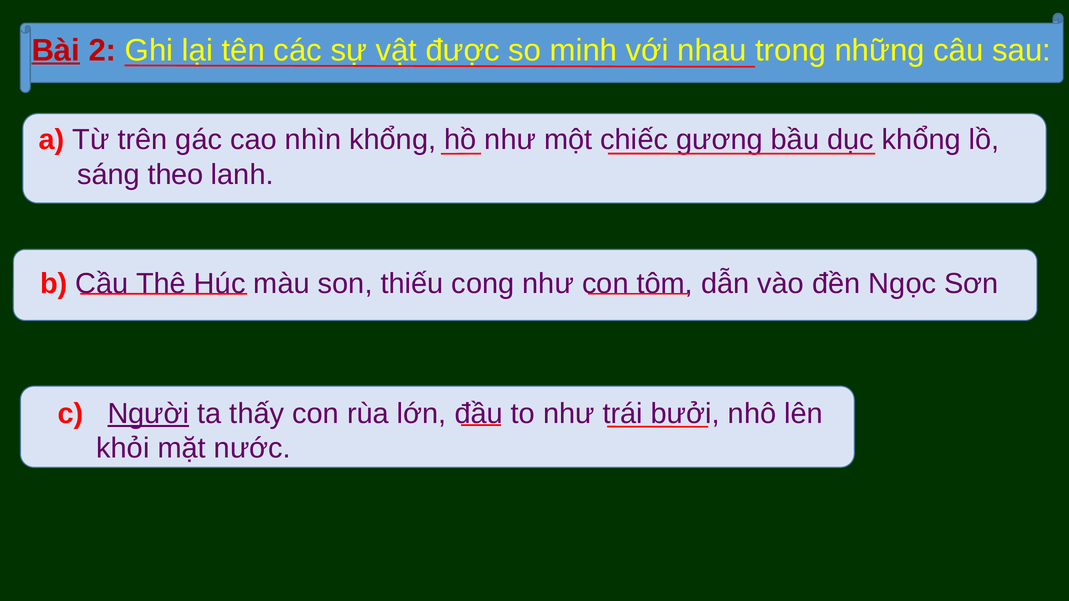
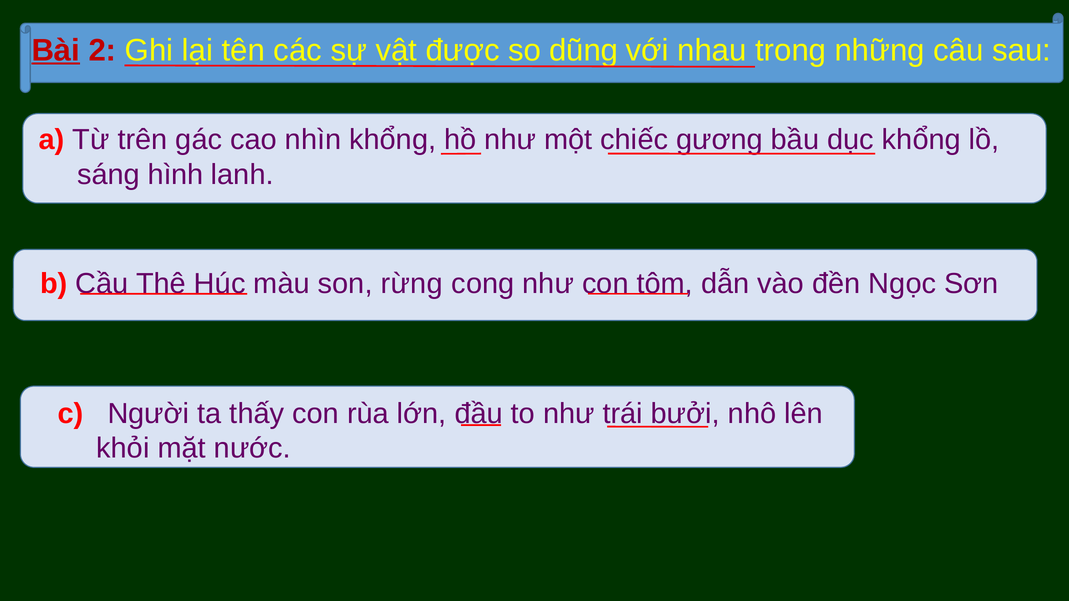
minh: minh -> dũng (584, 50)
theo: theo -> hình (176, 175)
thiếu: thiếu -> rừng (412, 284)
Người underline: present -> none (148, 414)
